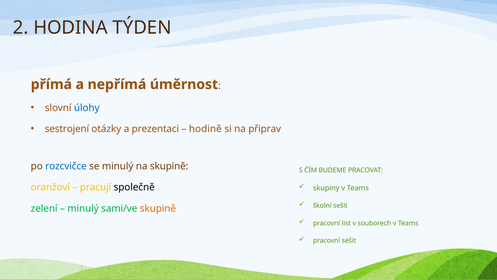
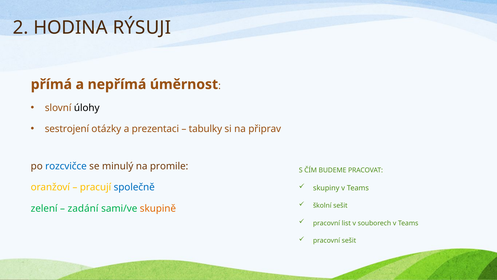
TÝDEN: TÝDEN -> RÝSUJI (142, 28)
úlohy colour: blue -> black (87, 108)
hodině: hodině -> tabulky (205, 129)
na skupině: skupině -> promile (169, 166)
společně colour: black -> blue (134, 187)
minulý: minulý -> zadání (83, 208)
